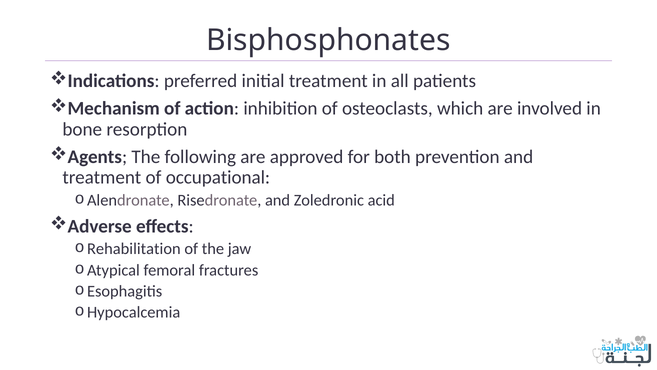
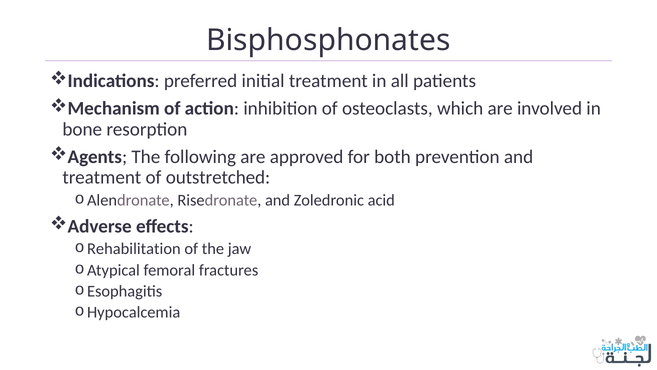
occupational: occupational -> outstretched (218, 177)
